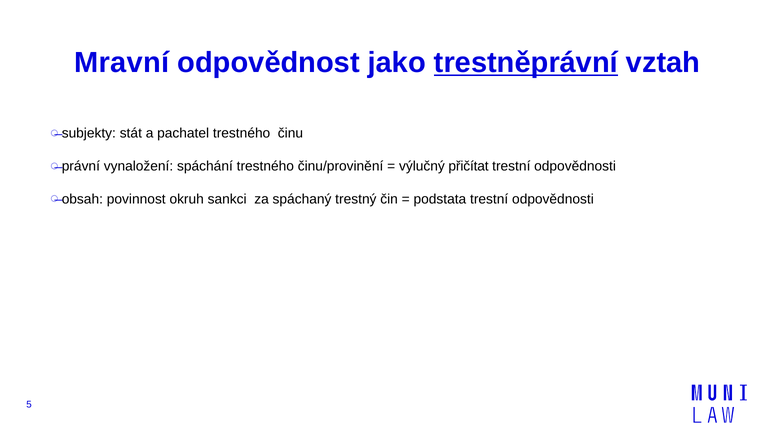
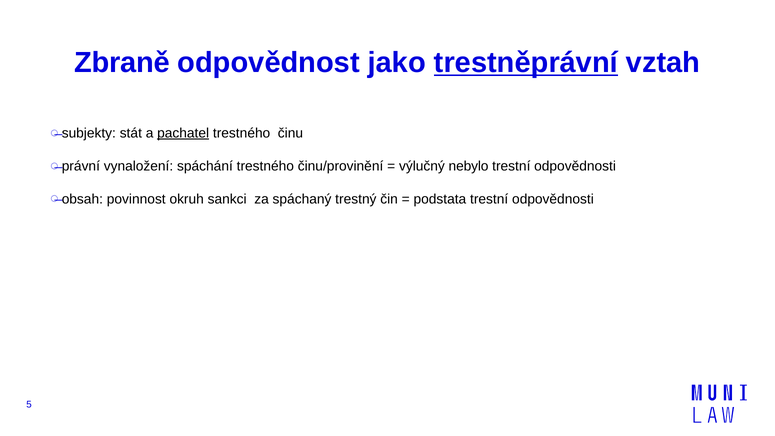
Mravní: Mravní -> Zbraně (122, 63)
pachatel underline: none -> present (183, 133)
přičítat: přičítat -> nebylo (469, 166)
